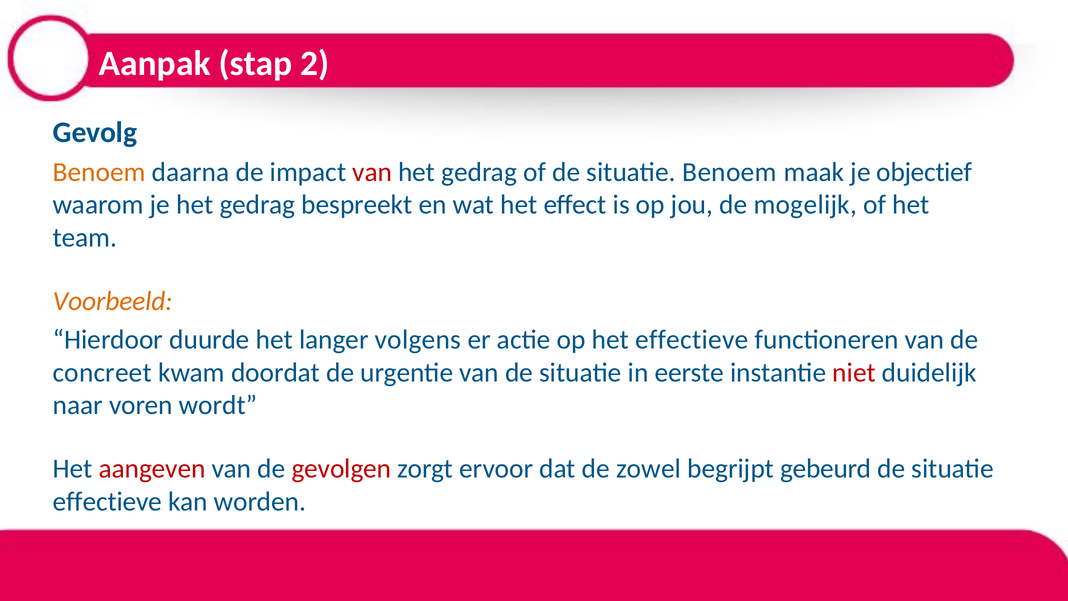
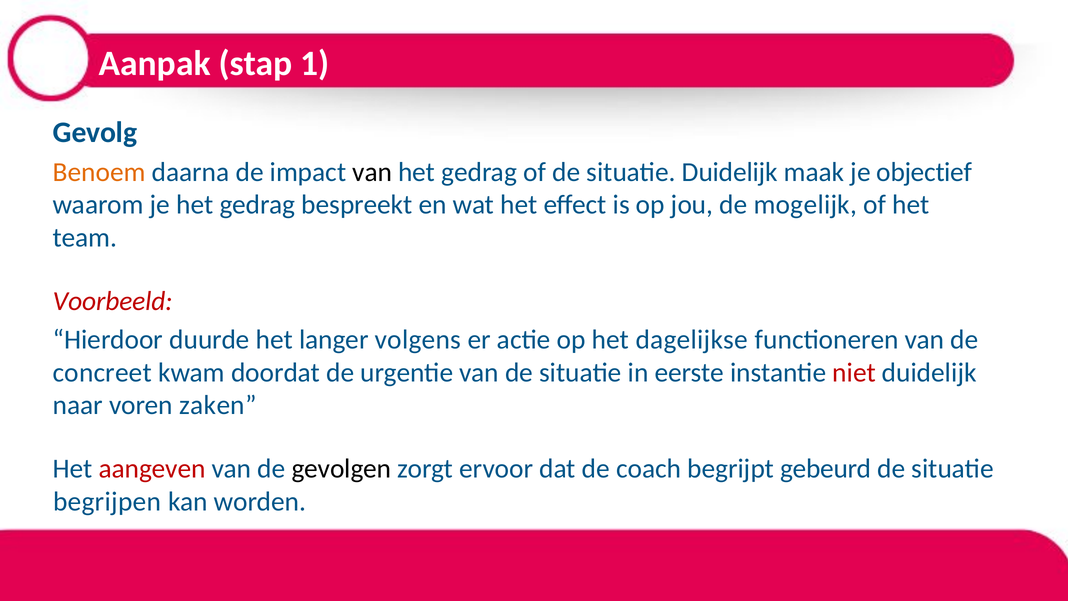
2: 2 -> 1 (315, 64)
van colour: red -> black (372, 172)
situatie Benoem: Benoem -> Duidelijk (730, 172)
Voorbeeld colour: orange -> red (113, 301)
het effectieve: effectieve -> dagelijkse (692, 339)
wordt: wordt -> zaken (218, 405)
gevolgen colour: red -> black (341, 469)
zowel: zowel -> coach (649, 469)
effectieve: effectieve -> begrijpen (107, 501)
